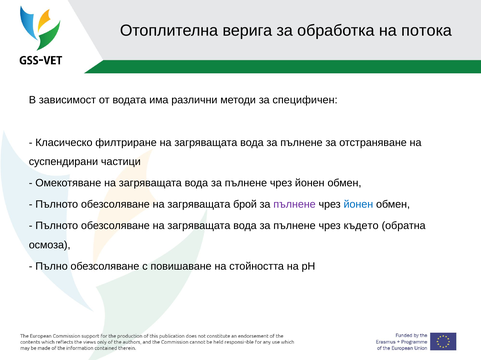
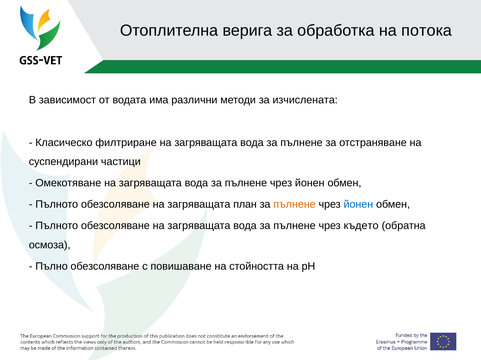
специфичен: специфичен -> изчислената (305, 100)
брой: брой -> план (245, 205)
пълнене colour: purple -> orange (295, 205)
